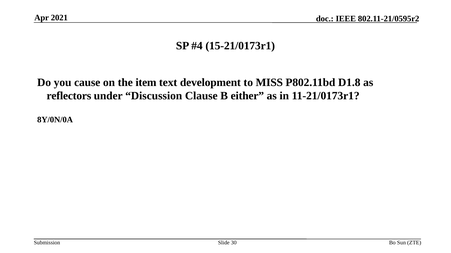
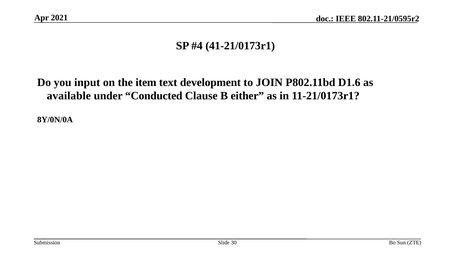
15-21/0173r1: 15-21/0173r1 -> 41-21/0173r1 (240, 46)
cause: cause -> input (87, 83)
MISS: MISS -> JOIN (269, 83)
D1.8: D1.8 -> D1.6 (349, 83)
reflectors: reflectors -> available (69, 96)
Discussion: Discussion -> Conducted (154, 96)
